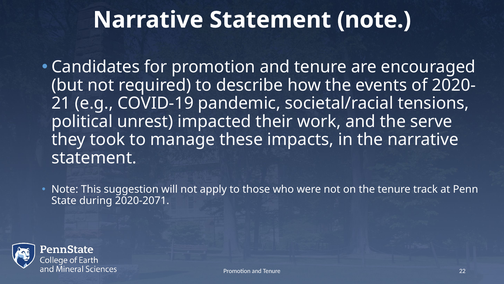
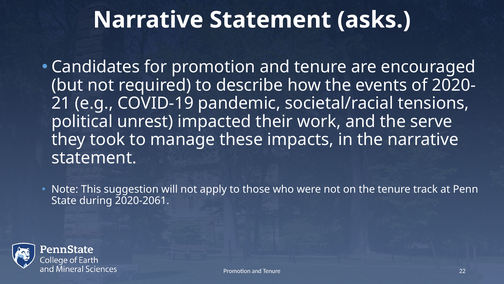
Statement note: note -> asks (374, 20)
2020-2071: 2020-2071 -> 2020-2061 (142, 200)
